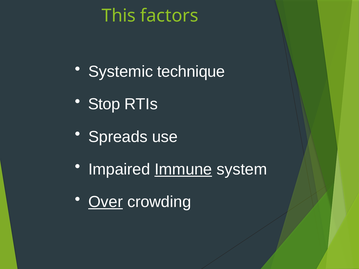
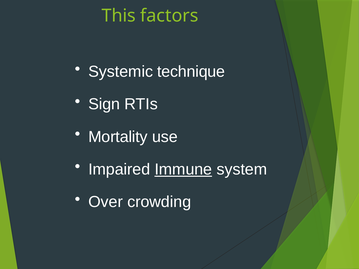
Stop: Stop -> Sign (104, 104)
Spreads: Spreads -> Mortality (118, 137)
Over underline: present -> none (106, 202)
